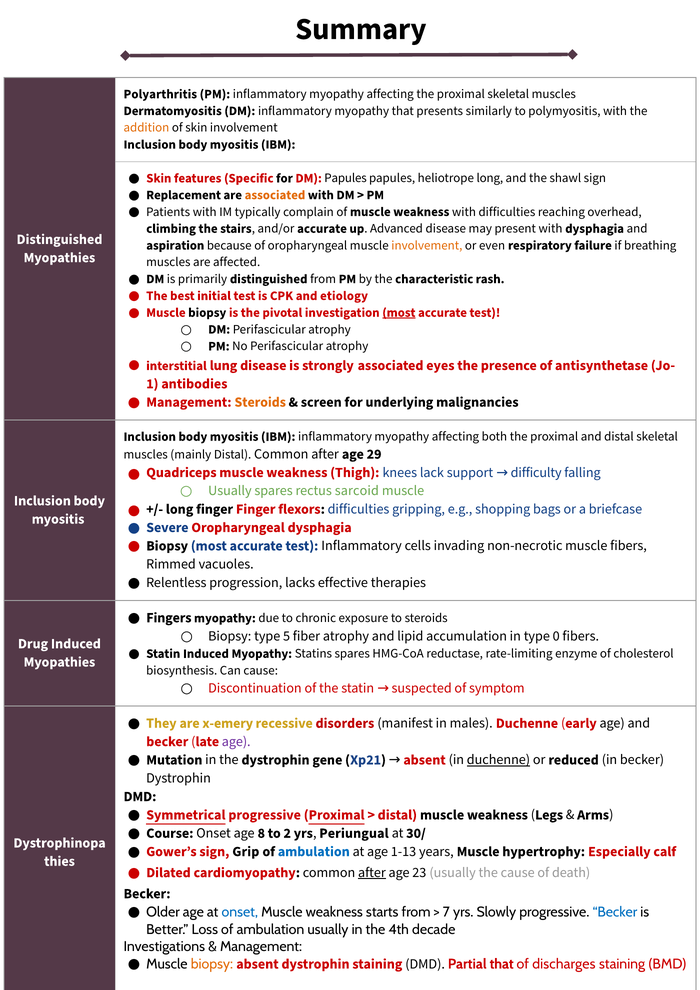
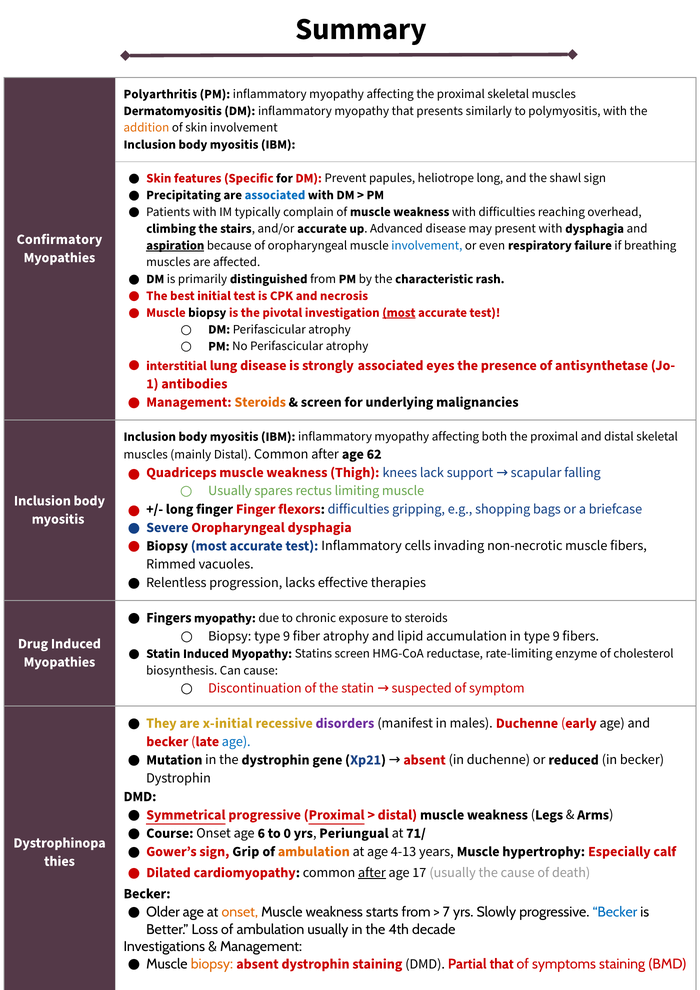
DM Papules: Papules -> Prevent (346, 178)
Replacement: Replacement -> Precipitating (184, 195)
associated colour: orange -> blue (275, 195)
Distinguished: Distinguished -> Confirmatory (59, 239)
aspiration underline: none -> present (175, 245)
involvement colour: orange -> blue (427, 245)
etiology: etiology -> necrosis (344, 296)
29: 29 -> 62 (374, 454)
difficulty: difficulty -> scapular (536, 472)
sarcoid: sarcoid -> limiting (357, 491)
Biopsy type 5: 5 -> 9 (287, 636)
in type 0: 0 -> 9 (556, 636)
Statins spares: spares -> screen (352, 654)
x-emery: x-emery -> x-initial (228, 723)
disorders colour: red -> purple (345, 723)
age colour: purple -> blue (236, 741)
duchenne underline: present -> none (498, 760)
8: 8 -> 6 (261, 833)
2: 2 -> 0 (287, 833)
30/: 30/ -> 71/ (416, 833)
ambulation colour: blue -> orange (314, 851)
1-13: 1-13 -> 4-13 (404, 851)
23: 23 -> 17 (419, 873)
onset colour: blue -> orange (240, 912)
discharges: discharges -> symptoms (564, 964)
